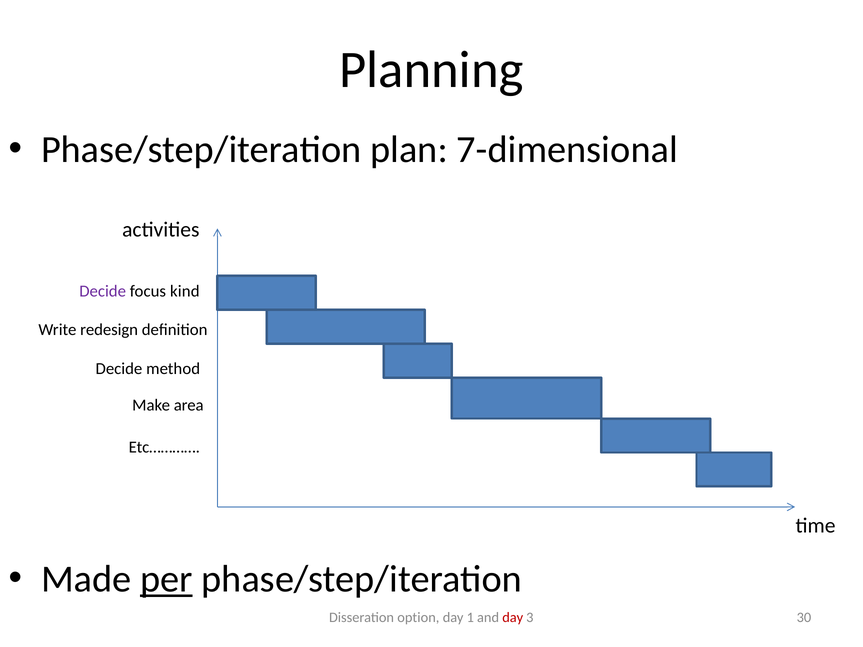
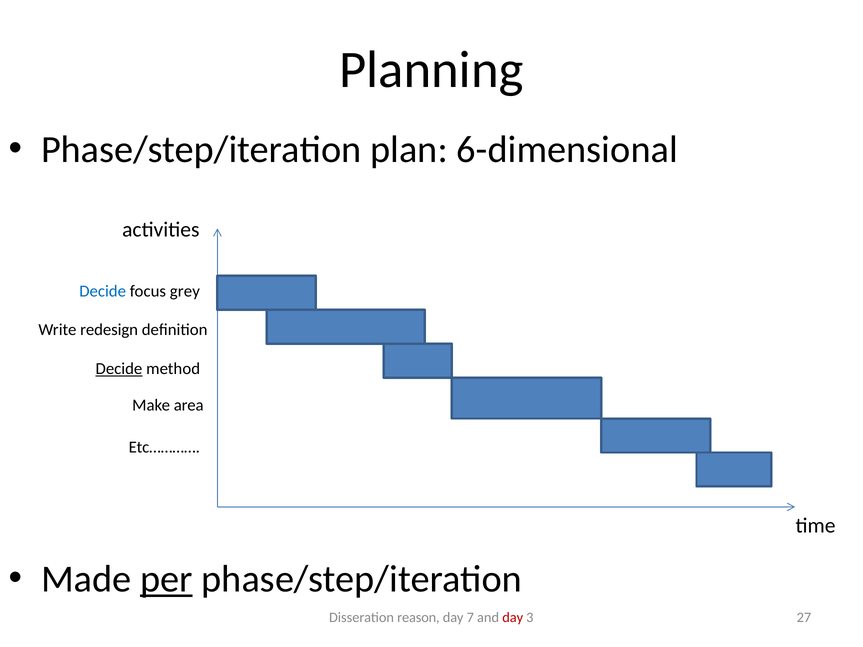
7-dimensional: 7-dimensional -> 6-dimensional (567, 150)
Decide colour: purple -> blue (103, 292)
kind: kind -> grey (185, 292)
Decide underline: none -> present (119, 369)
option: option -> reason (418, 618)
1: 1 -> 7 (470, 618)
30: 30 -> 27 (804, 618)
